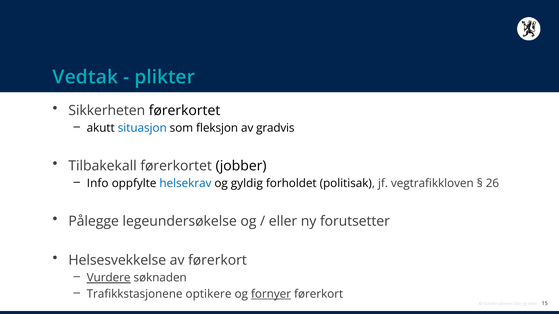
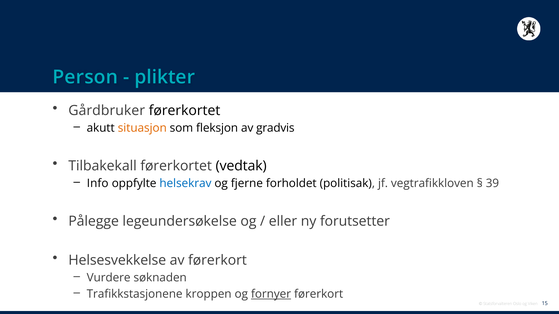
Vedtak: Vedtak -> Person (85, 77)
Sikkerheten: Sikkerheten -> Gårdbruker (107, 111)
situasjon colour: blue -> orange (142, 128)
jobber: jobber -> vedtak (241, 166)
gyldig: gyldig -> fjerne (247, 184)
26: 26 -> 39 (492, 184)
Vurdere underline: present -> none (109, 278)
optikere: optikere -> kroppen (209, 295)
